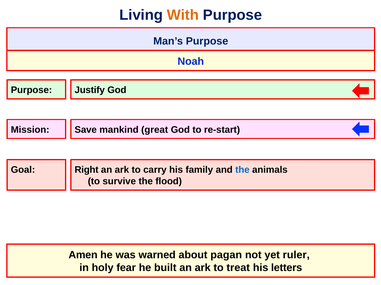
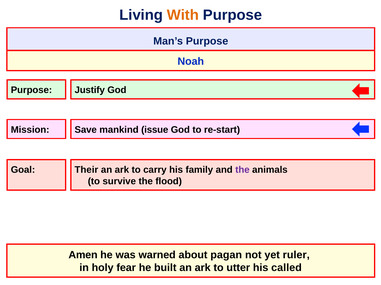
great: great -> issue (155, 130)
Right: Right -> Their (86, 170)
the colour: blue -> purple (242, 170)
treat: treat -> utter (238, 268)
letters: letters -> called (287, 268)
